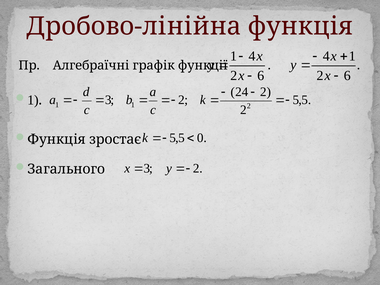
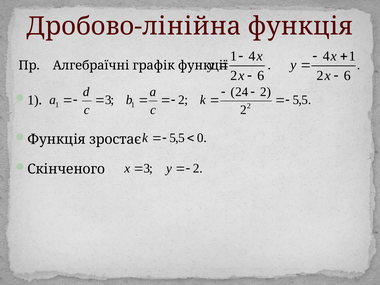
Загального: Загального -> Скінченого (66, 169)
